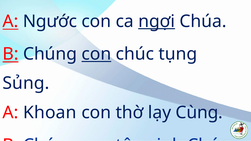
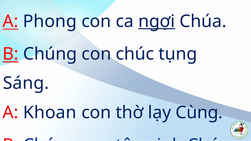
Ngước: Ngước -> Phong (50, 21)
con underline: present -> none (96, 54)
Sủng: Sủng -> Sáng (26, 83)
